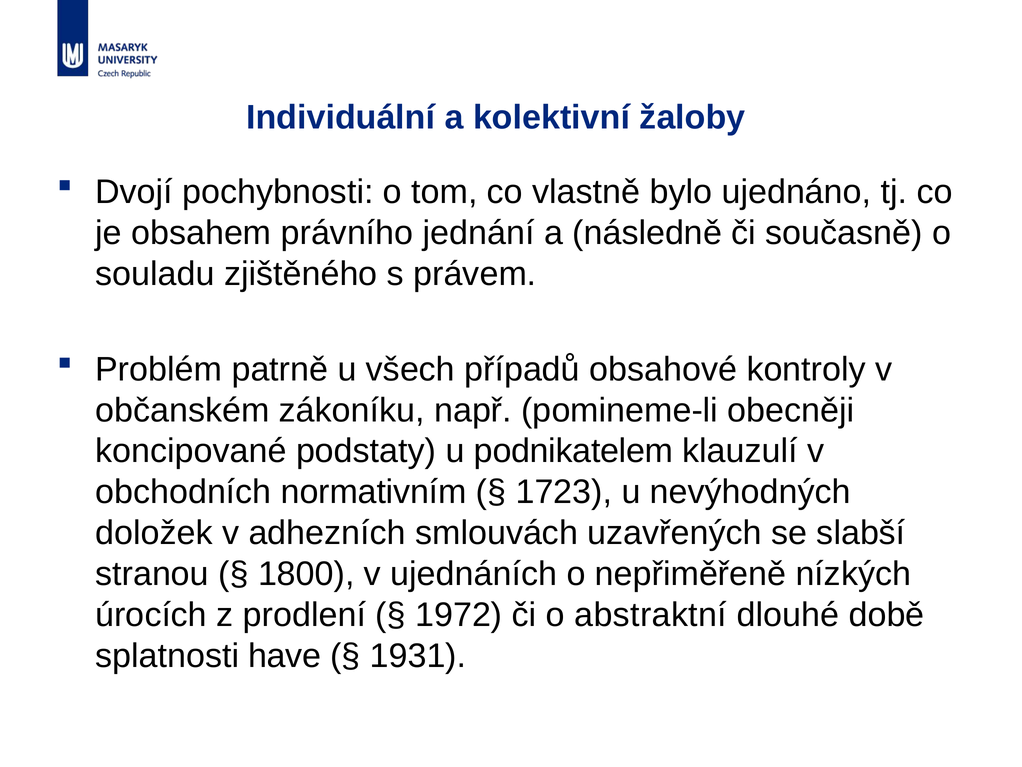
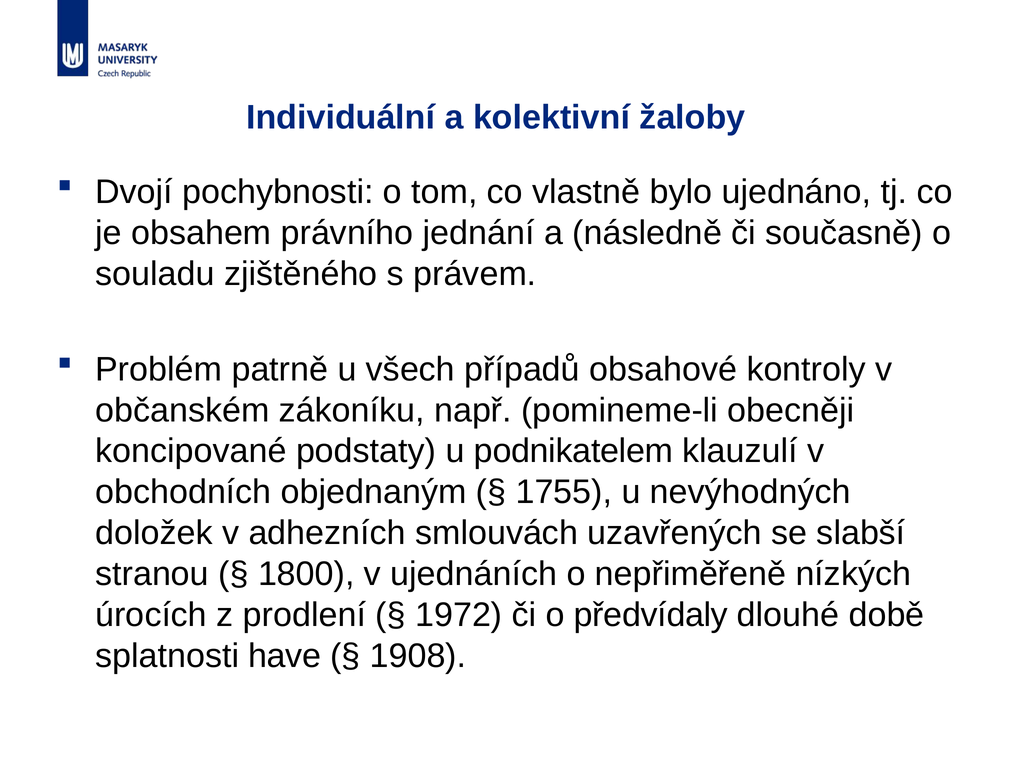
normativním: normativním -> objednaným (374, 492)
1723: 1723 -> 1755 (564, 492)
abstraktní: abstraktní -> předvídaly (651, 614)
1931: 1931 -> 1908 (418, 655)
